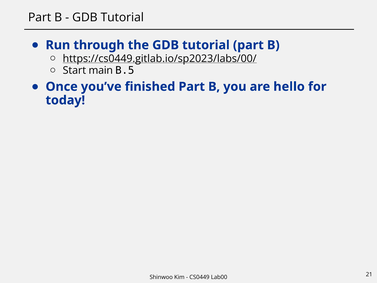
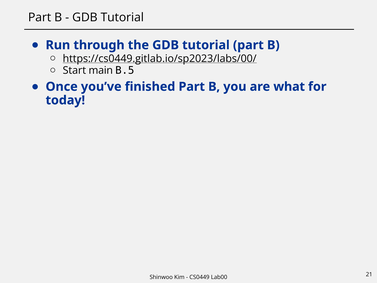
hello: hello -> what (289, 87)
